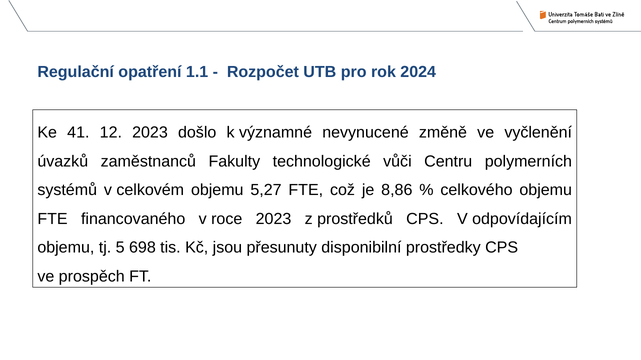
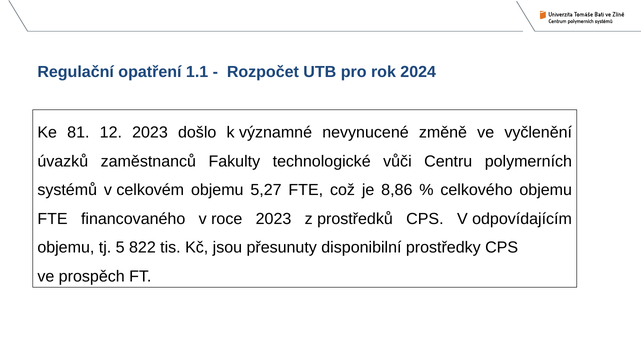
41: 41 -> 81 (78, 133)
698: 698 -> 822 (142, 248)
